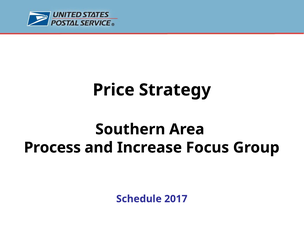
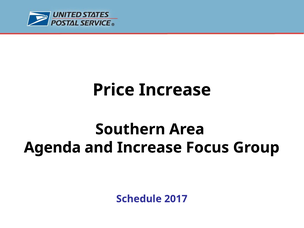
Price Strategy: Strategy -> Increase (175, 90)
Process: Process -> Agenda (52, 148)
